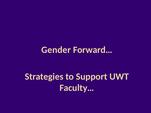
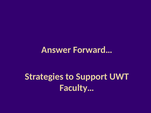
Gender: Gender -> Answer (56, 50)
